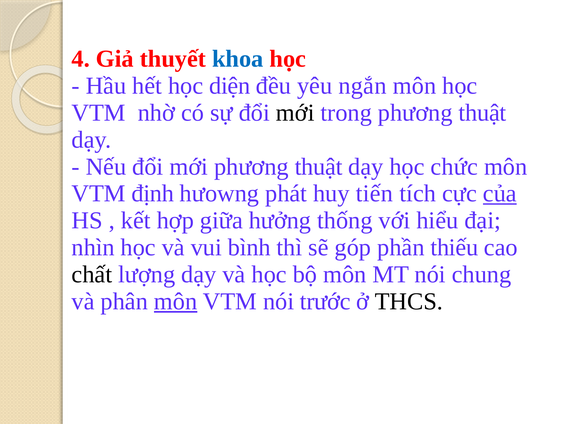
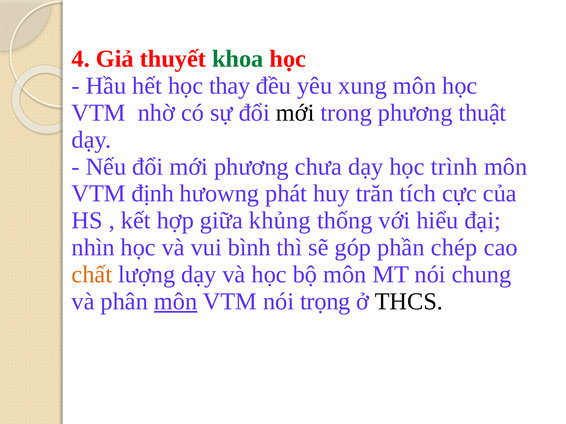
khoa colour: blue -> green (238, 59)
diện: diện -> thay (230, 86)
ngắn: ngắn -> xung (363, 86)
mới phương thuật: thuật -> chưa (318, 167)
chức: chức -> trình (454, 167)
tiến: tiến -> trăn (375, 194)
của underline: present -> none (500, 194)
hưởng: hưởng -> khủng (280, 221)
thiếu: thiếu -> chép (454, 248)
chất colour: black -> orange (92, 275)
trước: trước -> trọng (325, 302)
